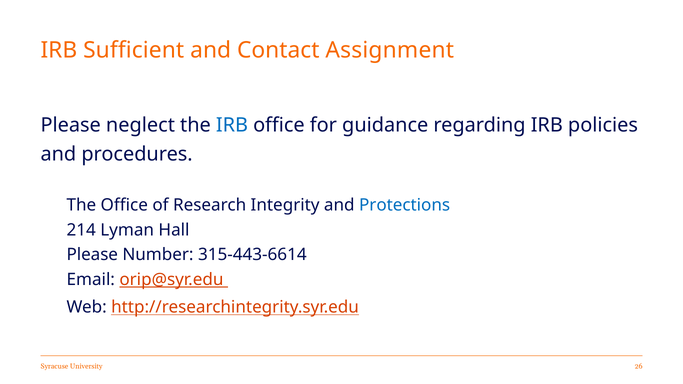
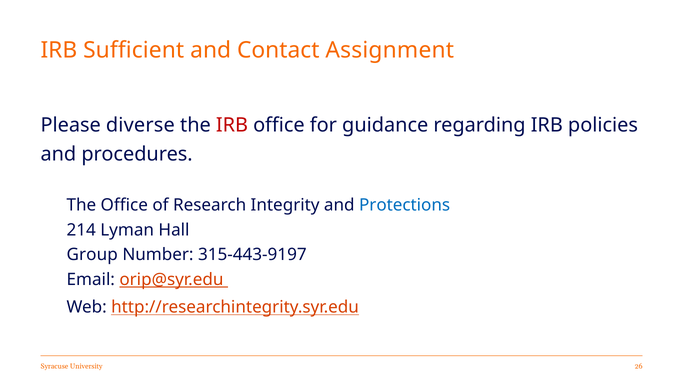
neglect: neglect -> diverse (140, 126)
IRB colour: blue -> red (232, 126)
Please: Please -> Group (92, 255)
315-443-6614: 315-443-6614 -> 315-443-9197 (252, 255)
